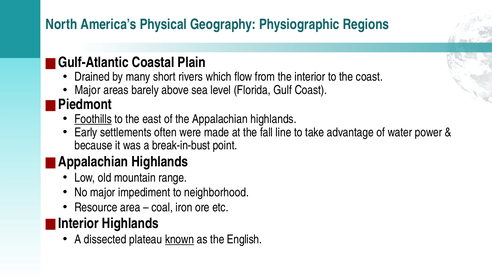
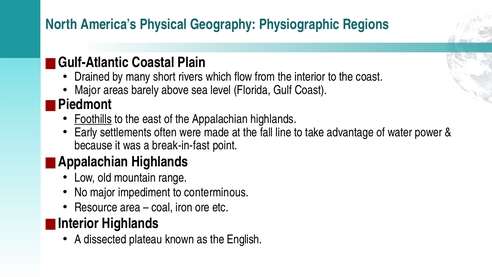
break-in-bust: break-in-bust -> break-in-fast (181, 145)
neighborhood: neighborhood -> conterminous (216, 192)
known underline: present -> none (180, 239)
